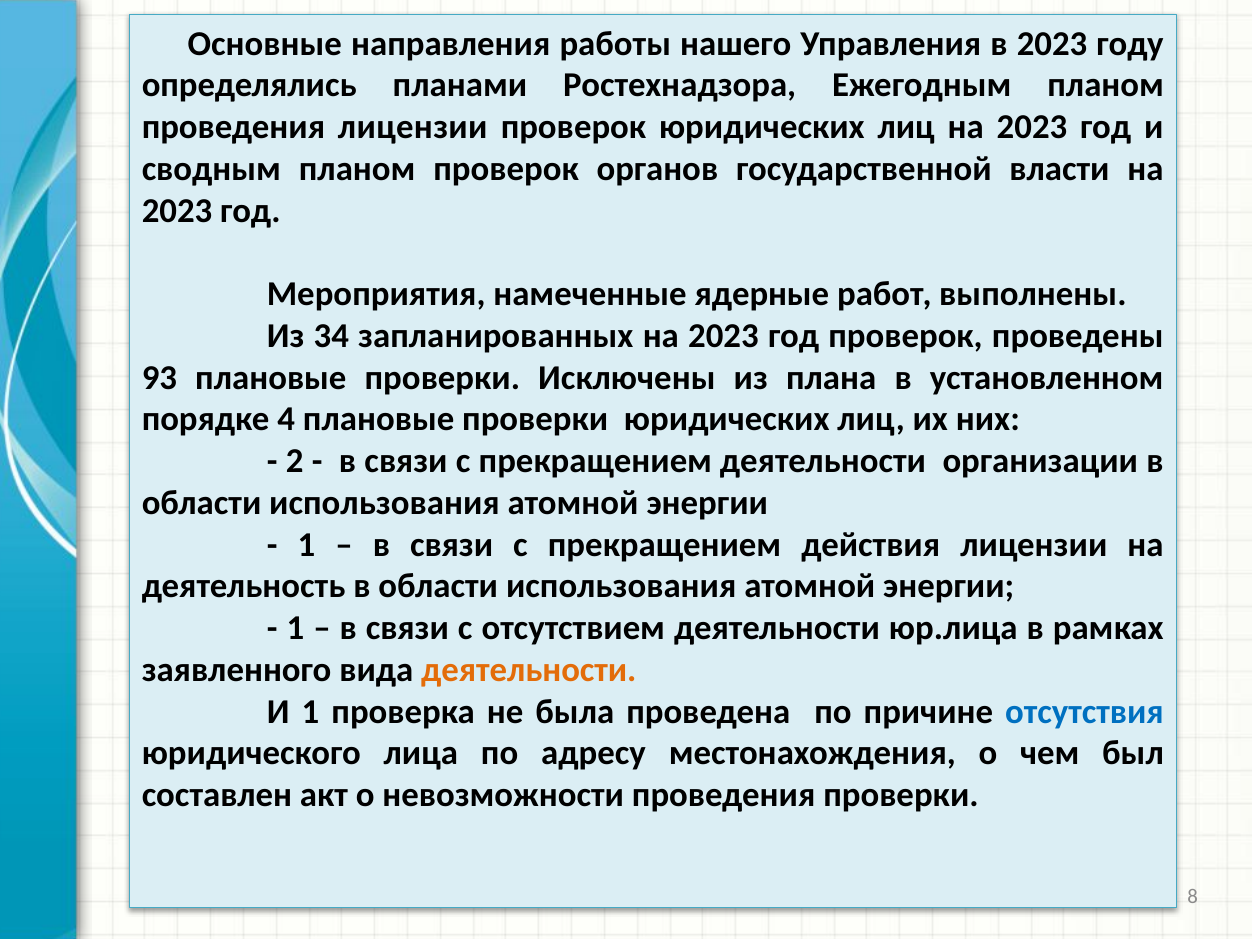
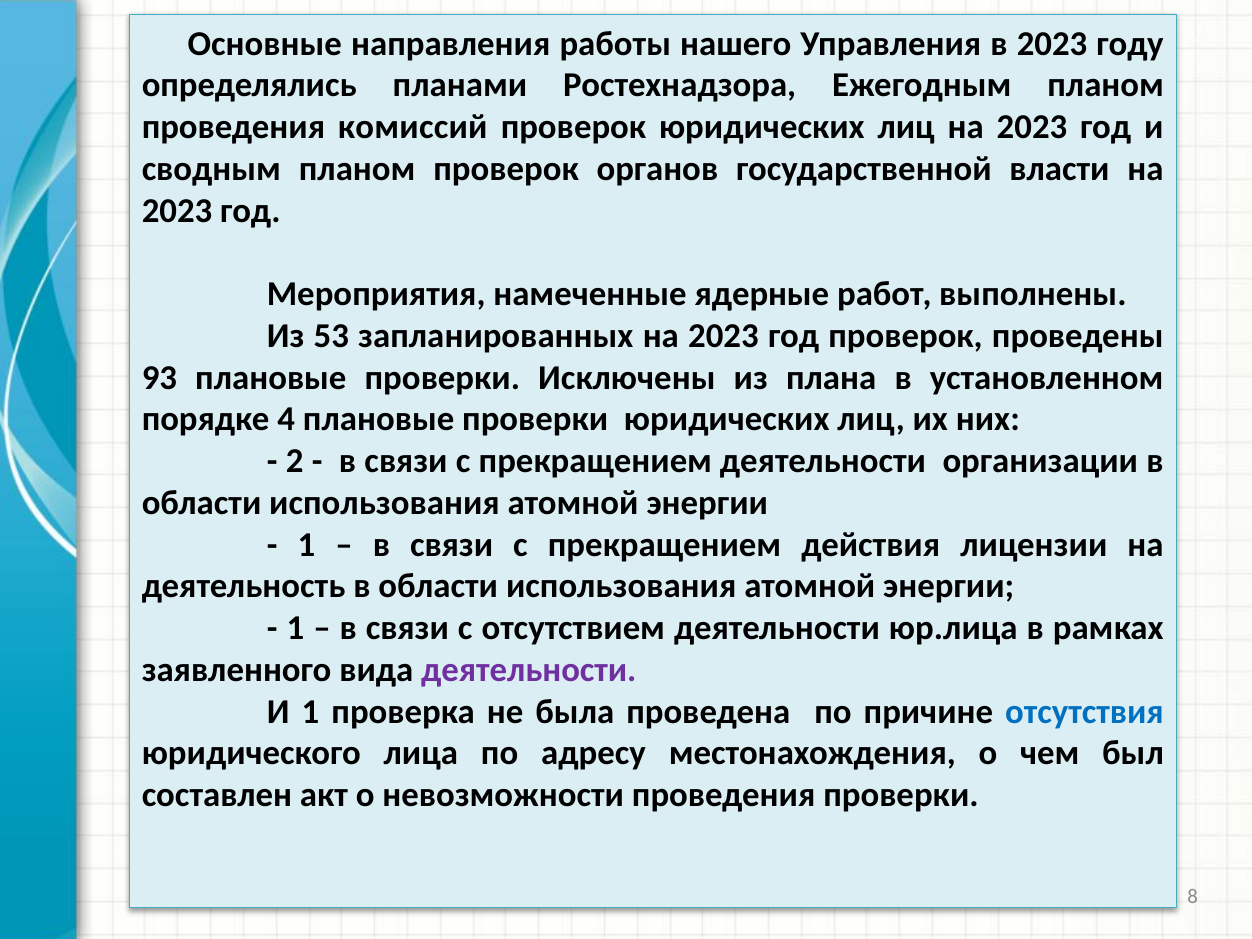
проведения лицензии: лицензии -> комиссий (413, 127)
34: 34 -> 53 (331, 336)
деятельности colour: orange -> purple (529, 670)
